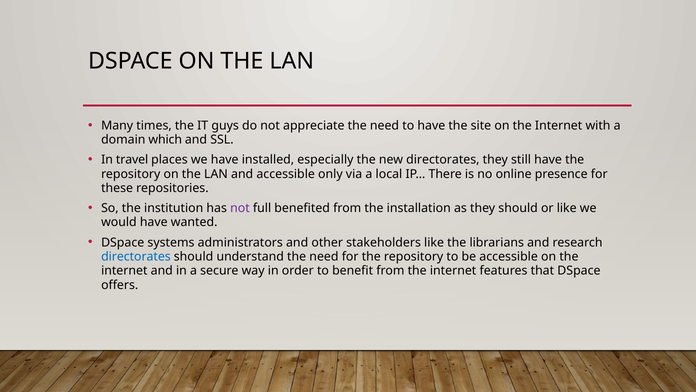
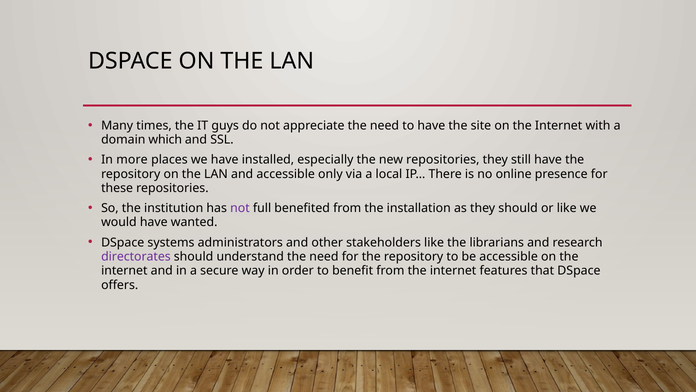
travel: travel -> more (132, 160)
new directorates: directorates -> repositories (443, 160)
directorates colour: blue -> purple (136, 256)
